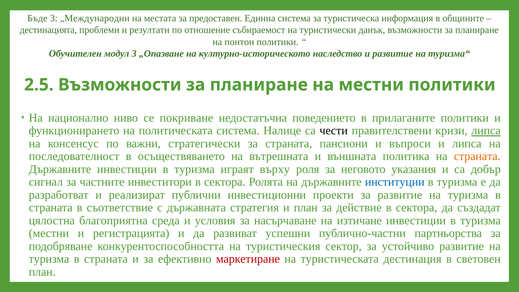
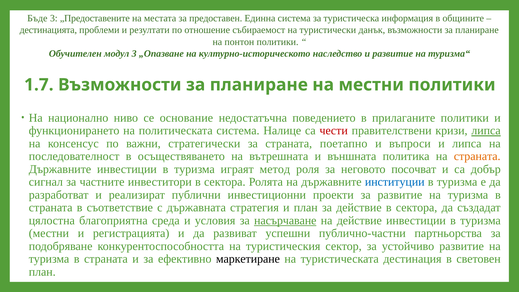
„Международни: „Международни -> „Предоставените (95, 18)
2.5: 2.5 -> 1.7 (39, 85)
покриване: покриване -> основание (186, 118)
чести colour: black -> red (334, 131)
пансиони: пансиони -> поетапно (344, 144)
върху: върху -> метод (275, 169)
указания: указания -> посочват (414, 169)
насърчаване underline: none -> present (285, 220)
на изтичане: изтичане -> действие (359, 220)
маркетиране colour: red -> black (248, 259)
